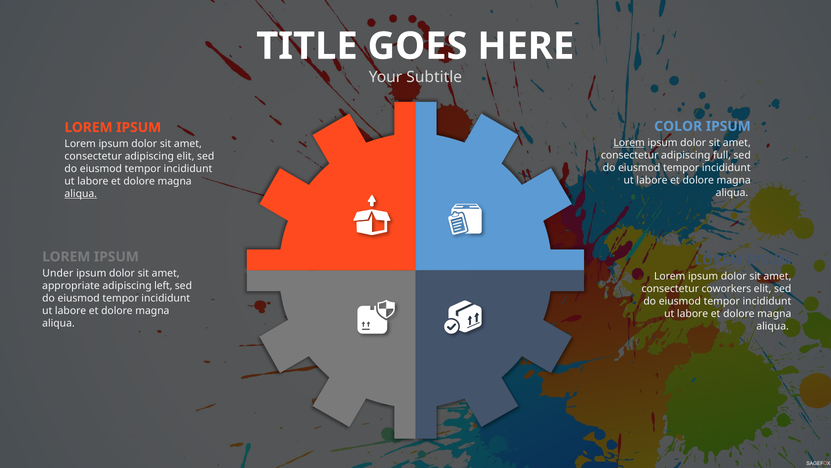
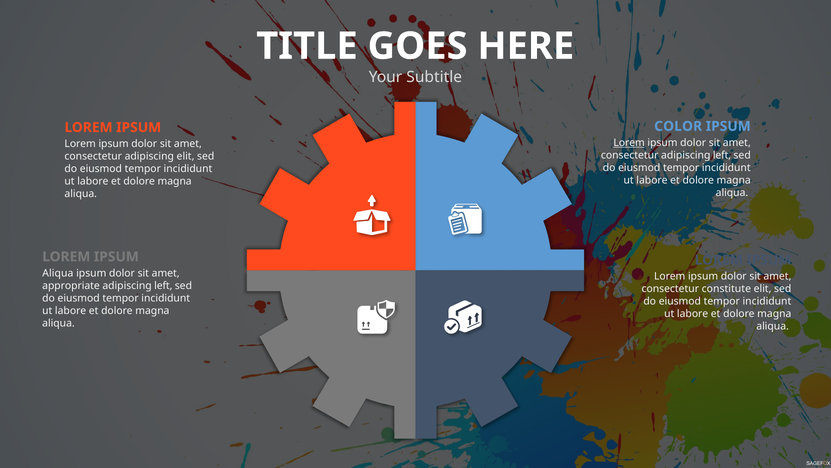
consectetur adipiscing full: full -> left (722, 155)
aliqua underline: present -> none (81, 194)
Under: Under -> Aliqua (58, 273)
coworkers: coworkers -> constitute (726, 289)
